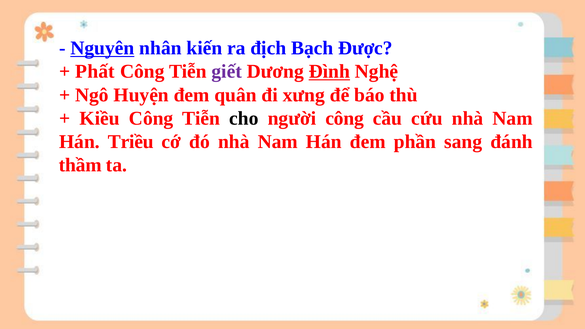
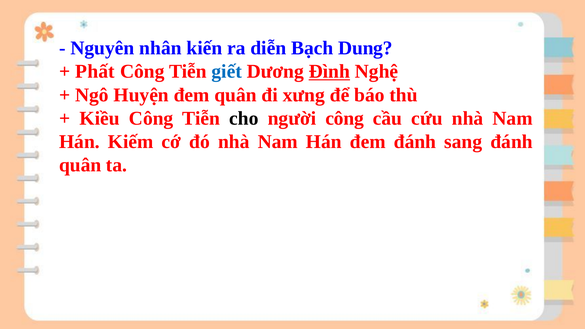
Nguyên underline: present -> none (102, 48)
địch: địch -> diễn (268, 48)
Được: Được -> Dung (365, 48)
giết colour: purple -> blue (227, 72)
Triều: Triều -> Kiếm (131, 142)
đem phần: phần -> đánh (415, 142)
thầm: thầm -> quân (80, 165)
